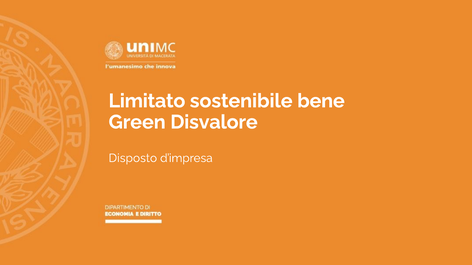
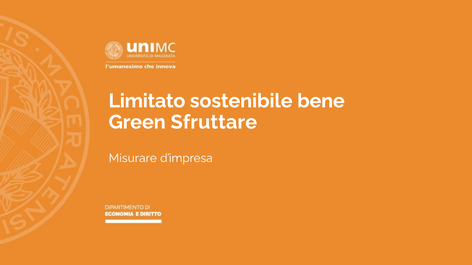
Disvalore: Disvalore -> Sfruttare (214, 122)
Disposto: Disposto -> Misurare (133, 158)
